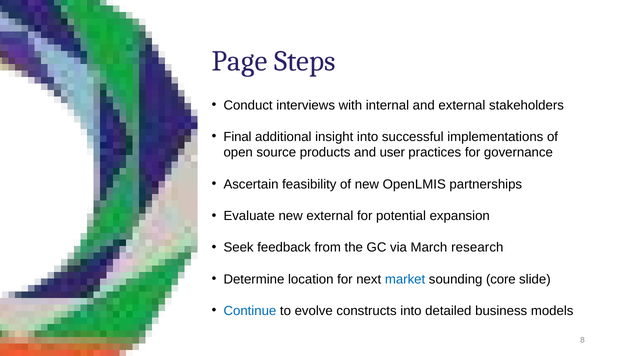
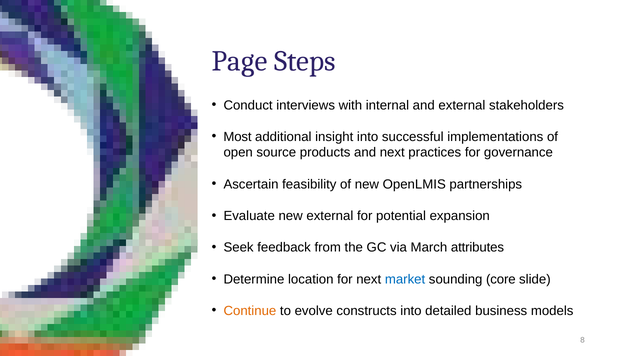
Final: Final -> Most (237, 137)
and user: user -> next (392, 153)
research: research -> attributes (477, 248)
Continue colour: blue -> orange (250, 311)
